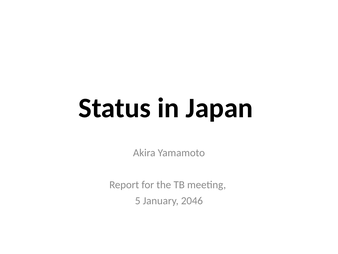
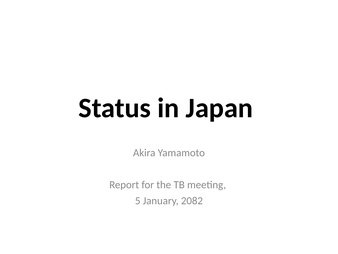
2046: 2046 -> 2082 (192, 200)
